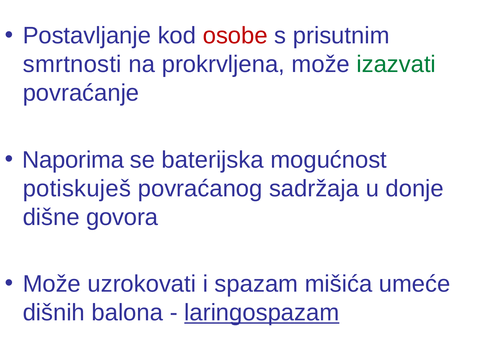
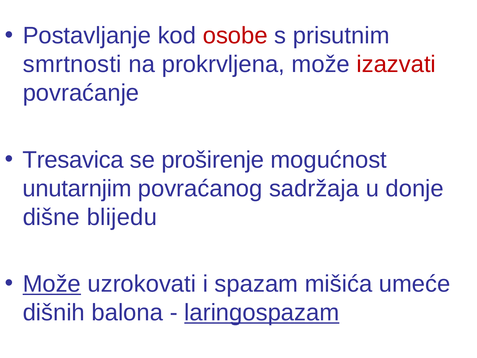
izazvati colour: green -> red (396, 64)
Naporima: Naporima -> Tresavica (73, 160)
baterijska: baterijska -> proširenje (213, 160)
potiskuješ: potiskuješ -> unutarnjim (77, 188)
govora: govora -> blijedu (122, 217)
Može underline: none -> present (52, 284)
